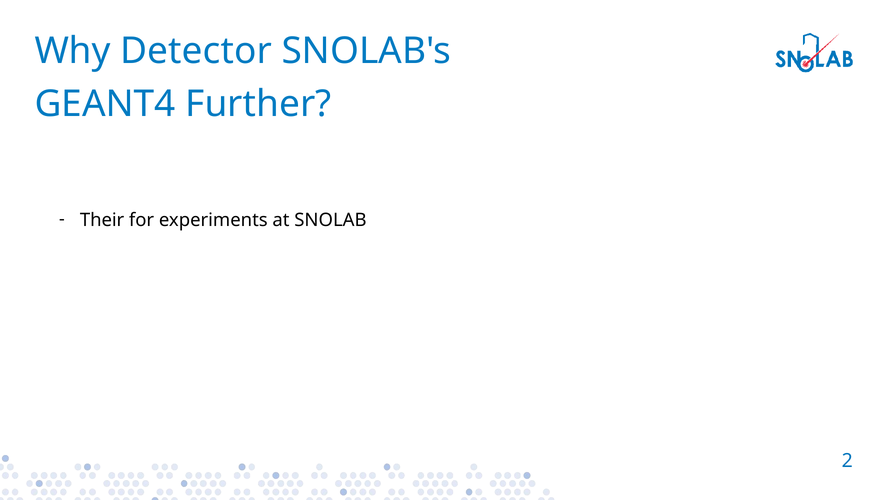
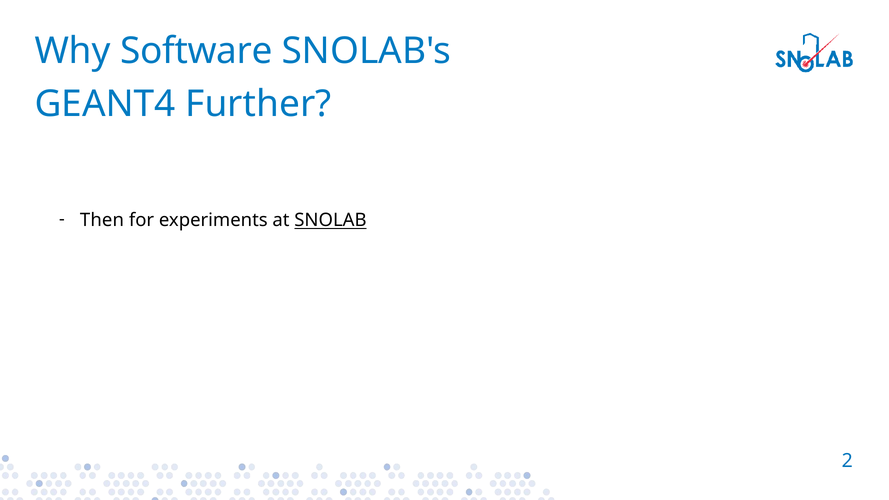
Detector: Detector -> Software (196, 51)
Their: Their -> Then (102, 220)
SNOLAB underline: none -> present (330, 220)
